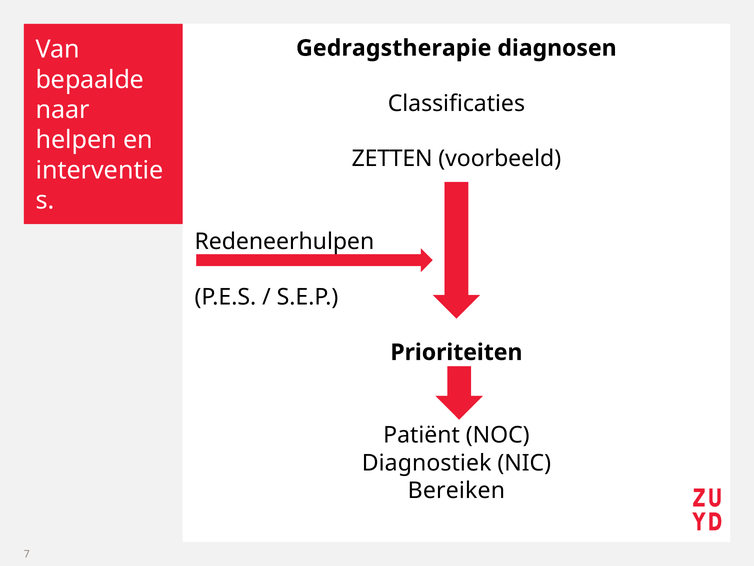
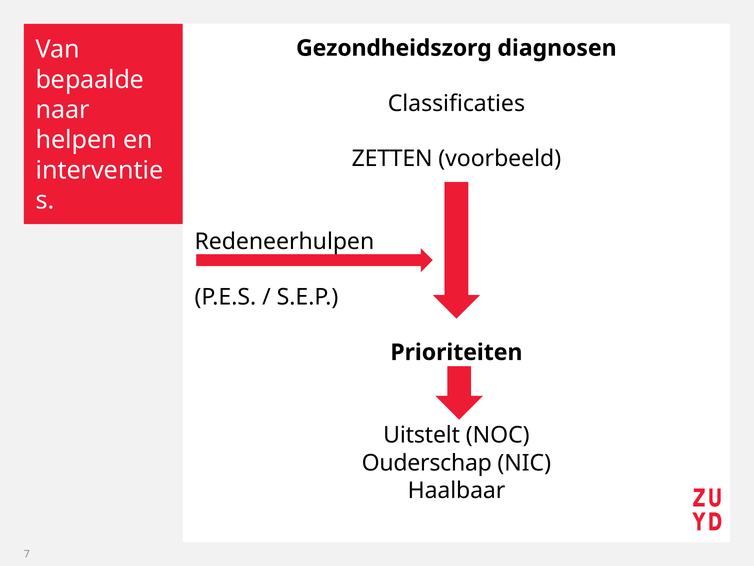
Gedragstherapie: Gedragstherapie -> Gezondheidszorg (394, 48)
Patiënt: Patiënt -> Uitstelt (422, 435)
Diagnostiek: Diagnostiek -> Ouderschap (427, 463)
Bereiken: Bereiken -> Haalbaar (457, 490)
